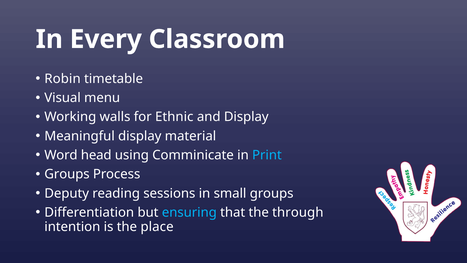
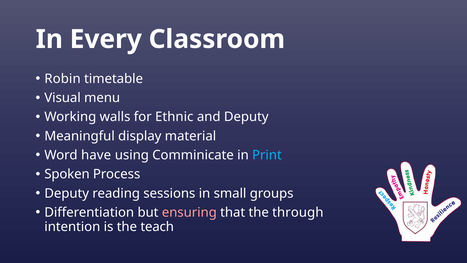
and Display: Display -> Deputy (246, 117)
head: head -> have (96, 155)
Groups: Groups -> Spoken (67, 174)
ensuring colour: light blue -> pink (189, 212)
place: place -> teach (157, 226)
